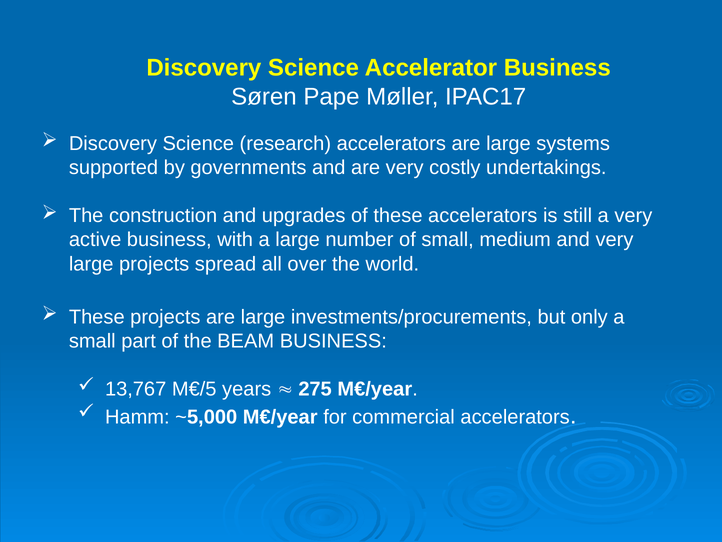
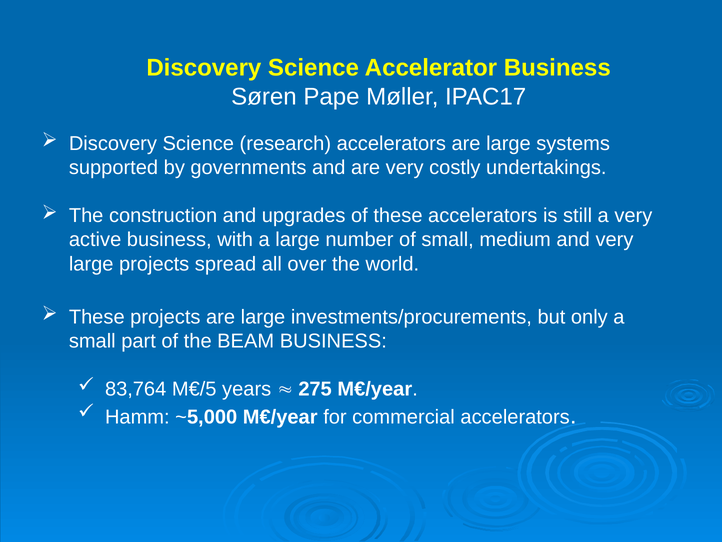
13,767: 13,767 -> 83,764 (136, 389)
